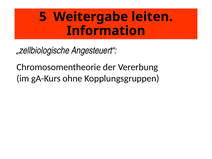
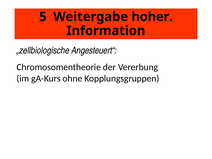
leiten: leiten -> hoher (152, 17)
